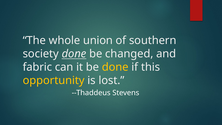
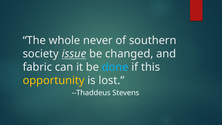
union: union -> never (98, 40)
society done: done -> issue (74, 54)
done colour: yellow -> light blue (115, 67)
